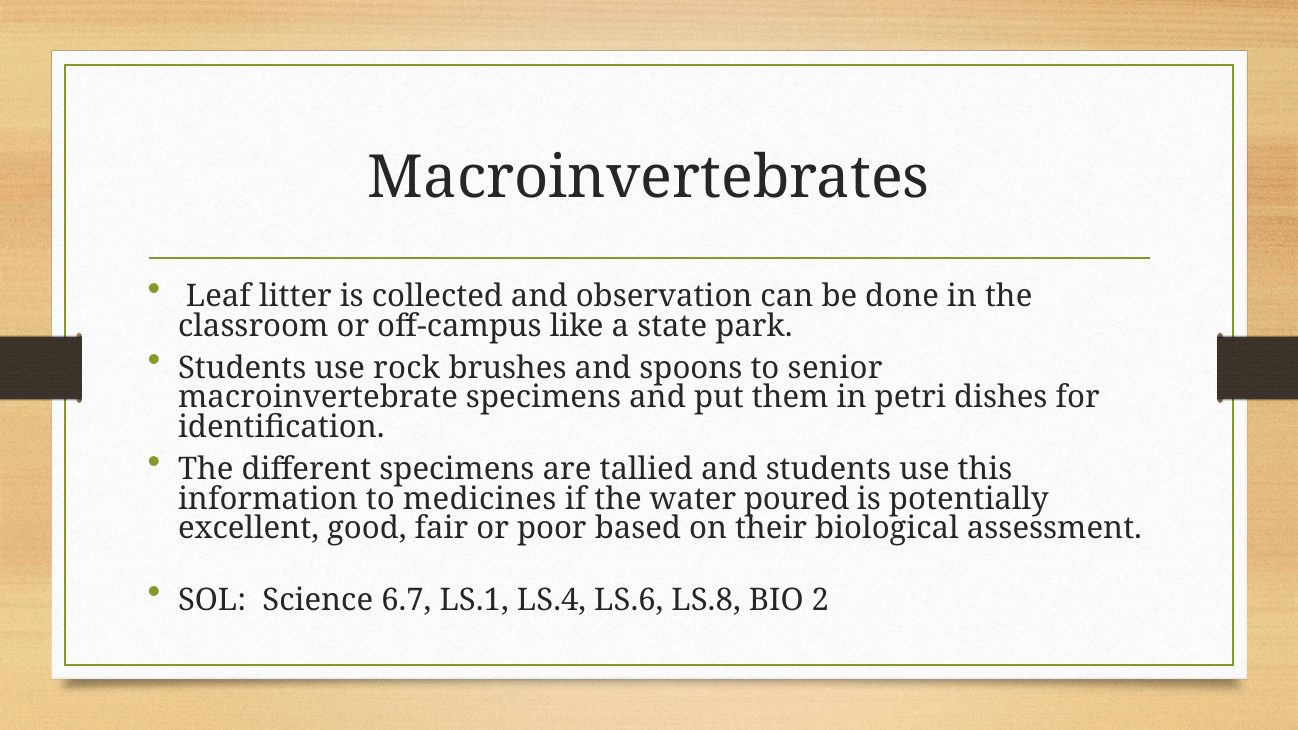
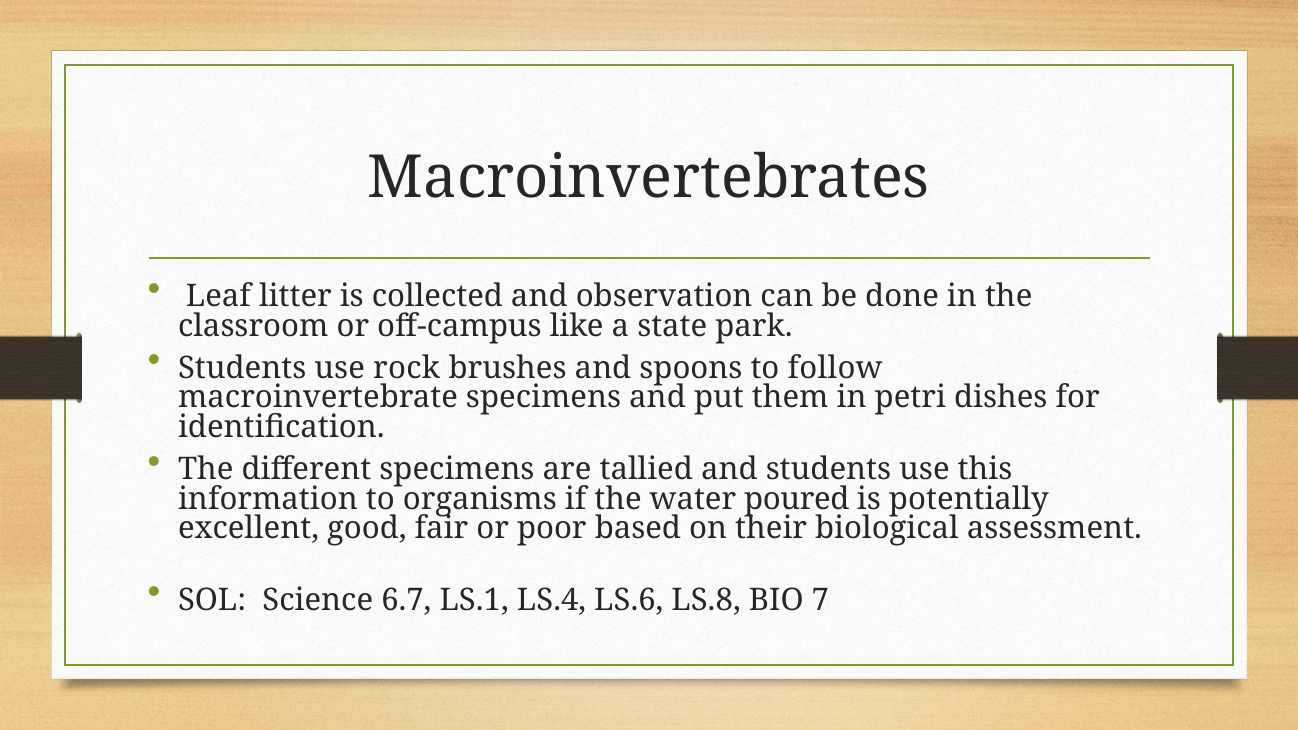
senior: senior -> follow (835, 368)
medicines: medicines -> organisms (480, 499)
2: 2 -> 7 (820, 600)
